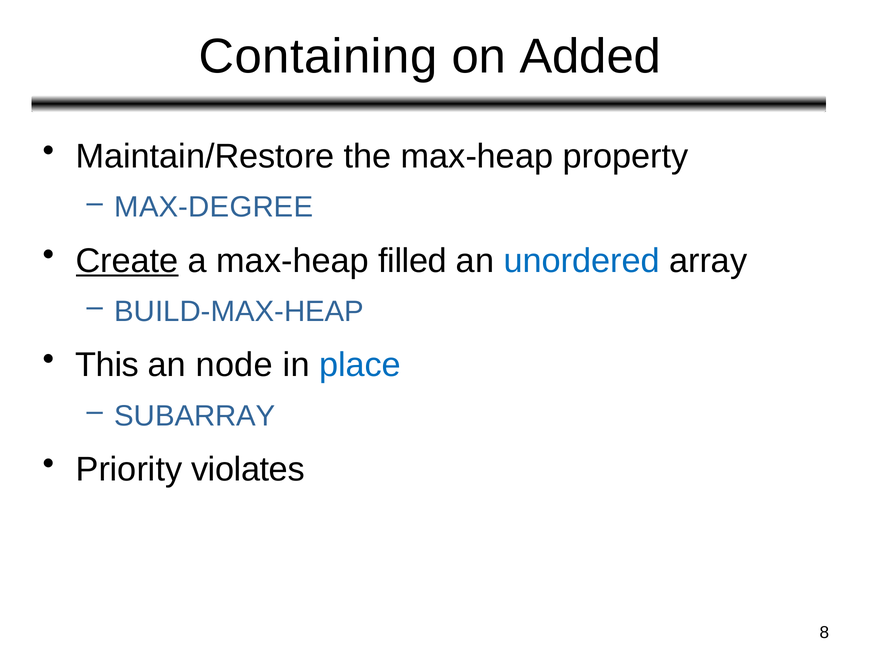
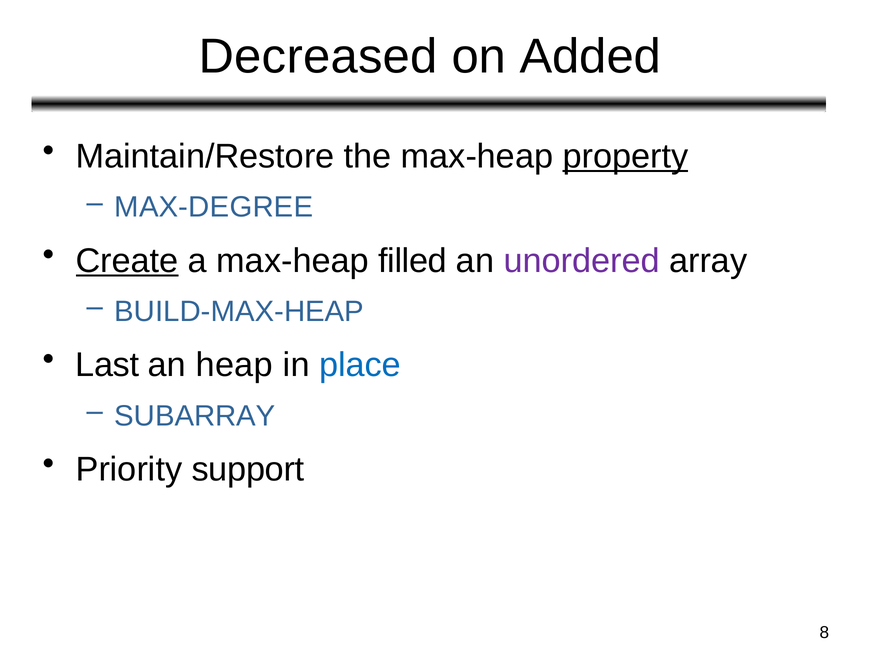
Containing: Containing -> Decreased (318, 57)
property underline: none -> present (625, 156)
unordered colour: blue -> purple (582, 261)
This: This -> Last (107, 365)
node: node -> heap (234, 365)
violates: violates -> support (248, 470)
